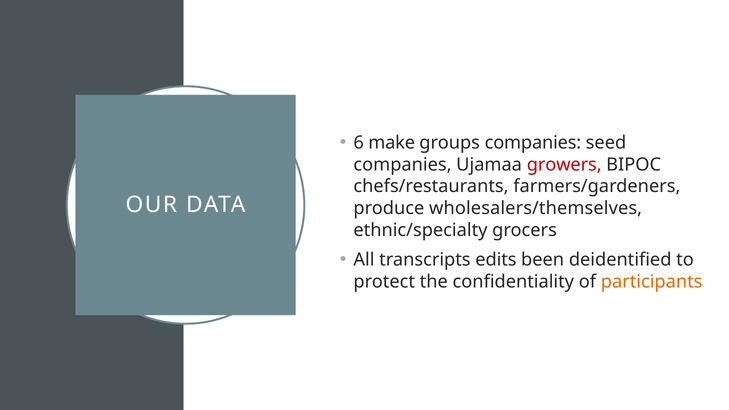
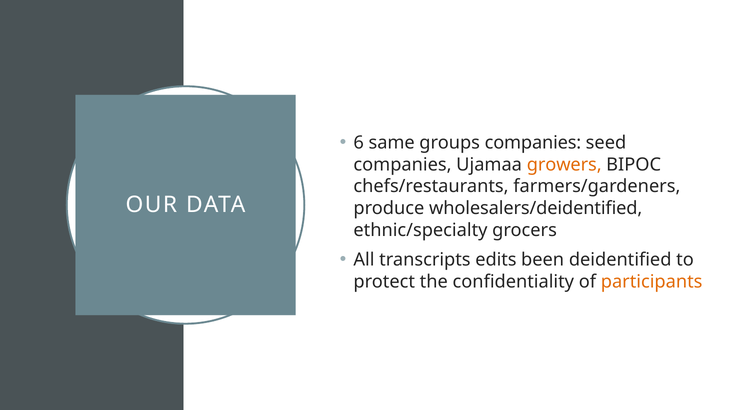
make: make -> same (392, 143)
growers colour: red -> orange (564, 165)
wholesalers/themselves: wholesalers/themselves -> wholesalers/deidentified (536, 208)
